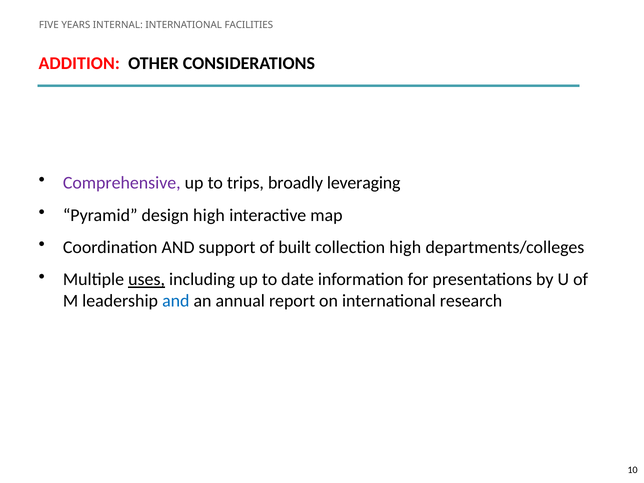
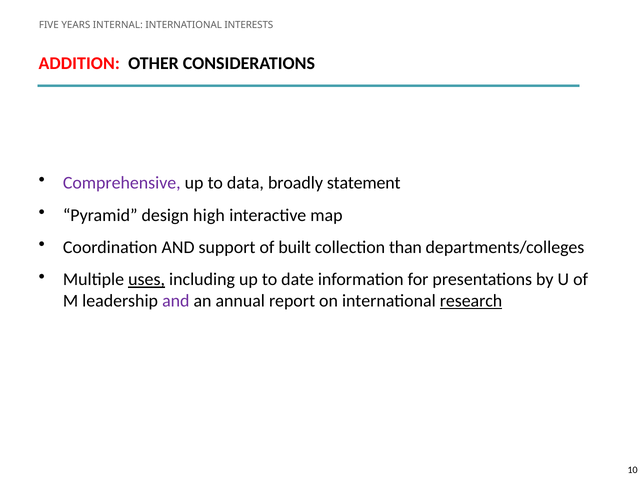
FACILITIES: FACILITIES -> INTERESTS (249, 25)
trips: trips -> data (245, 183)
leveraging: leveraging -> statement (364, 183)
collection high: high -> than (405, 247)
and colour: blue -> purple (176, 301)
research underline: none -> present (471, 301)
